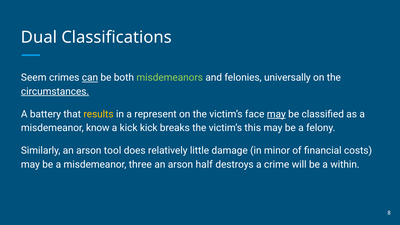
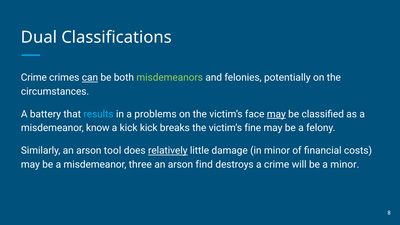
Seem: Seem -> Crime (34, 78)
universally: universally -> potentially (287, 78)
circumstances underline: present -> none (55, 91)
results colour: yellow -> light blue (99, 114)
represent: represent -> problems (155, 114)
this: this -> fine (253, 128)
relatively underline: none -> present (168, 151)
half: half -> find (204, 164)
a within: within -> minor (345, 164)
